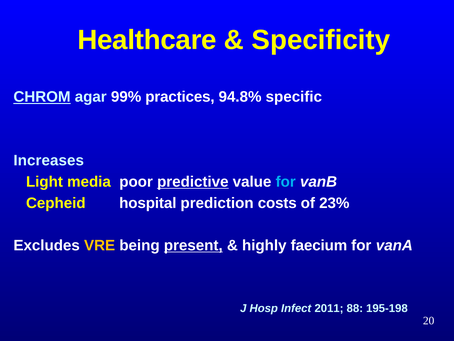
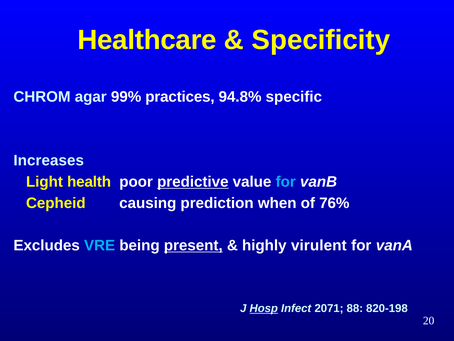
CHROM underline: present -> none (42, 97)
media: media -> health (89, 182)
hospital: hospital -> causing (148, 203)
costs: costs -> when (277, 203)
23%: 23% -> 76% (334, 203)
VRE colour: yellow -> light blue (100, 245)
faecium: faecium -> virulent (319, 245)
Hosp underline: none -> present (264, 308)
2011: 2011 -> 2071 (329, 308)
195-198: 195-198 -> 820-198 (387, 308)
